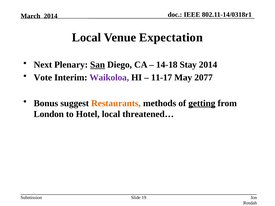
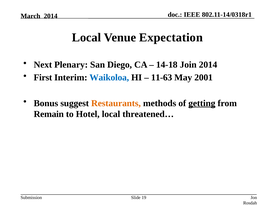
San underline: present -> none (98, 65)
Stay: Stay -> Join (188, 65)
Vote: Vote -> First (43, 78)
Waikoloa colour: purple -> blue (109, 78)
11-17: 11-17 -> 11-63 (162, 78)
2077: 2077 -> 2001 (204, 78)
London: London -> Remain (49, 114)
